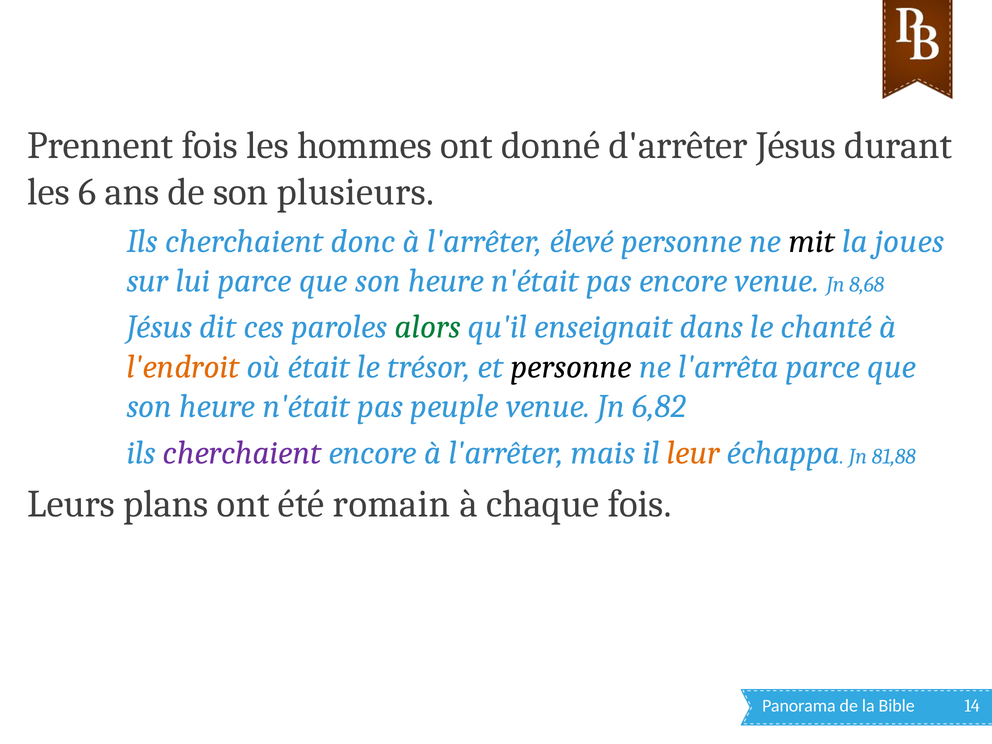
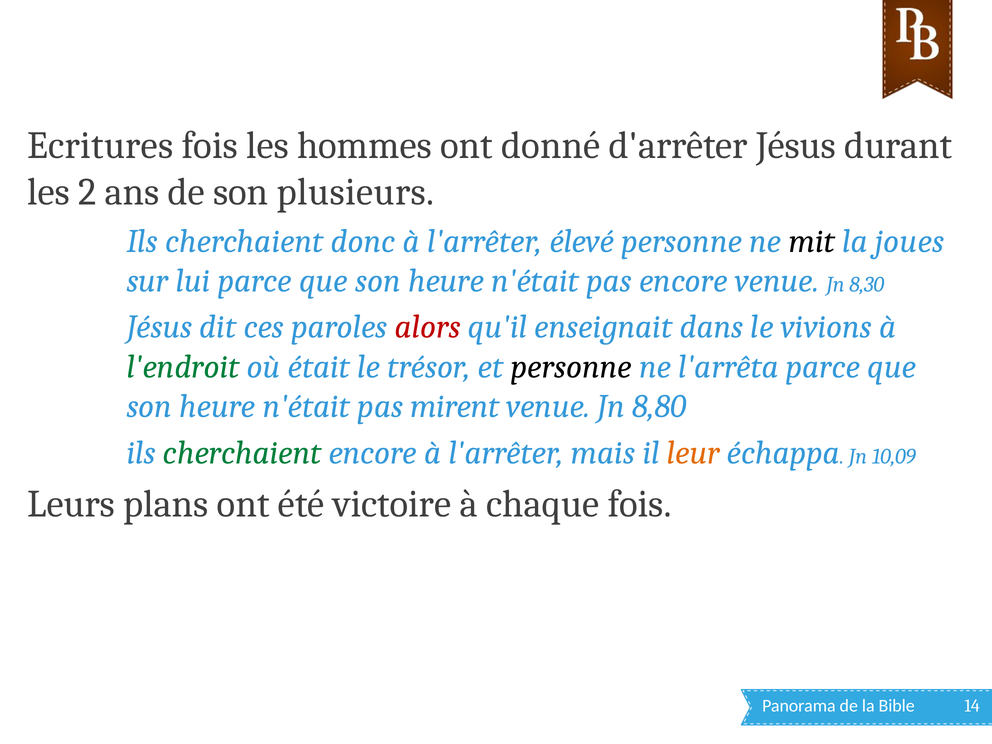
Prennent: Prennent -> Ecritures (100, 146)
6: 6 -> 2 (87, 192)
8,68: 8,68 -> 8,30 (867, 284)
alors colour: green -> red (428, 327)
chanté: chanté -> vivions (826, 327)
l'endroit colour: orange -> green (183, 367)
peuple: peuple -> mirent (455, 406)
6,82: 6,82 -> 8,80 (659, 406)
cherchaient colour: purple -> green (242, 453)
81,88: 81,88 -> 10,09 (894, 456)
romain: romain -> victoire (392, 504)
